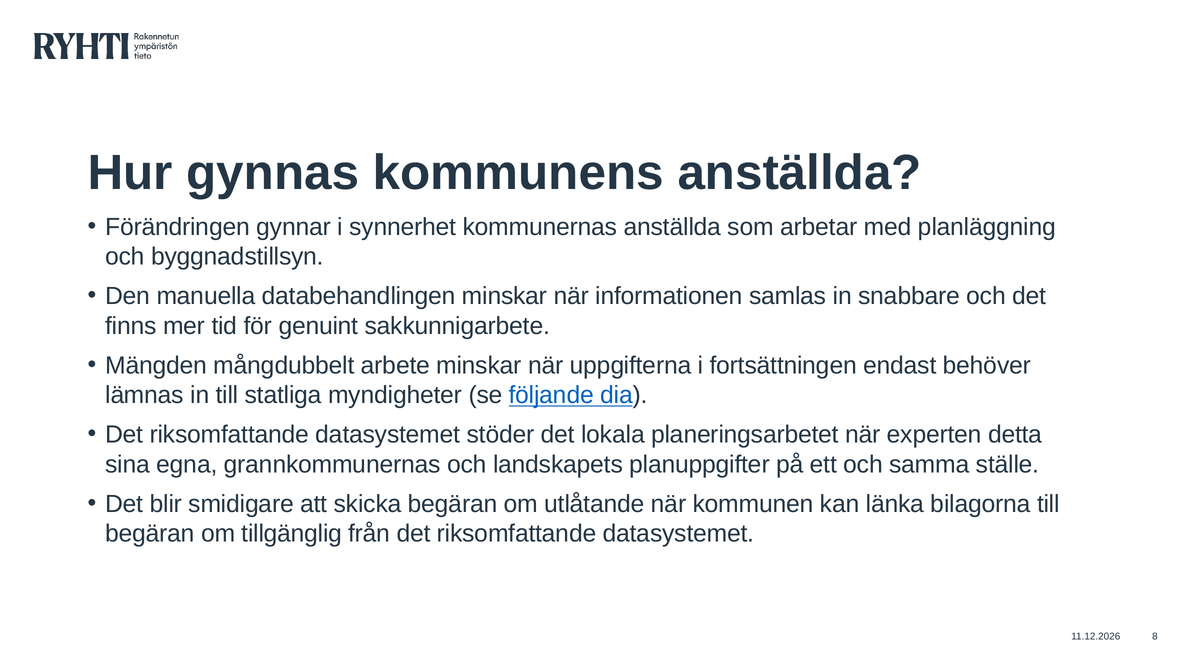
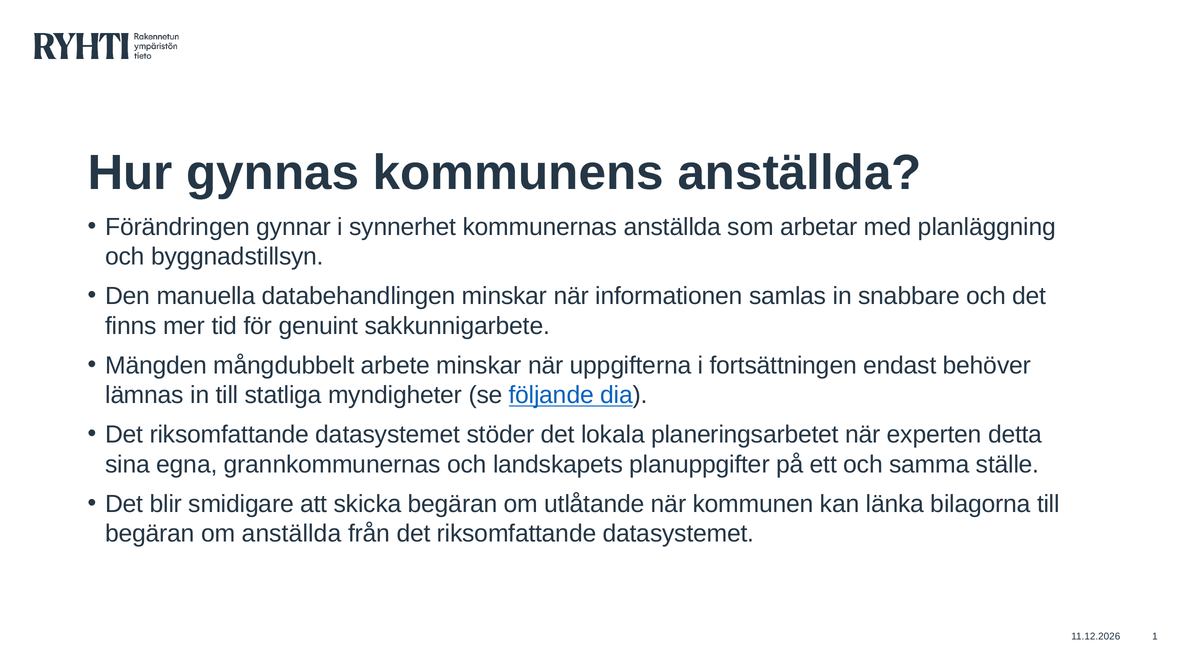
om tillgänglig: tillgänglig -> anställda (292, 533)
8: 8 -> 1 (1155, 636)
